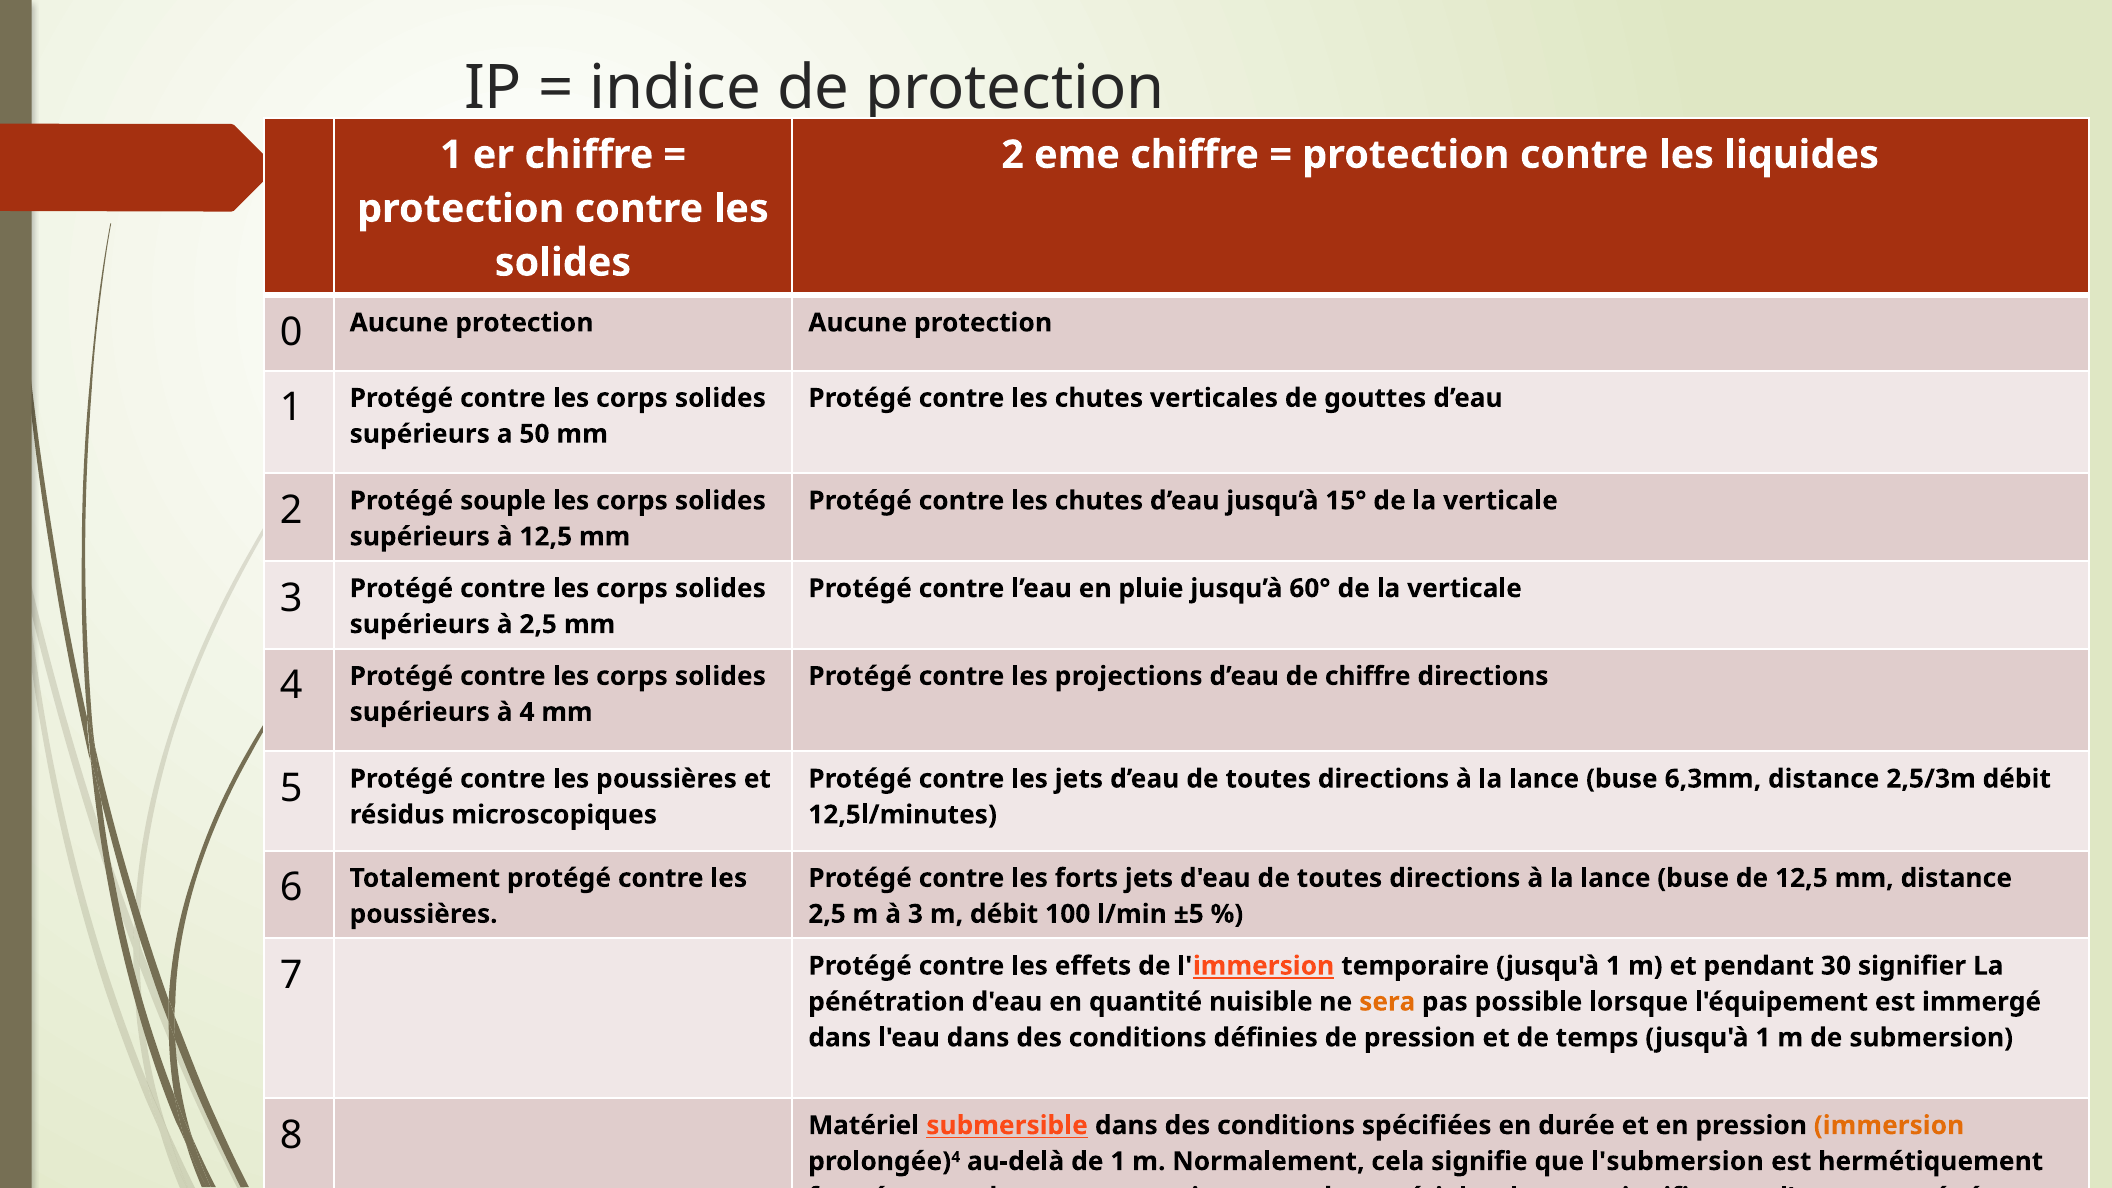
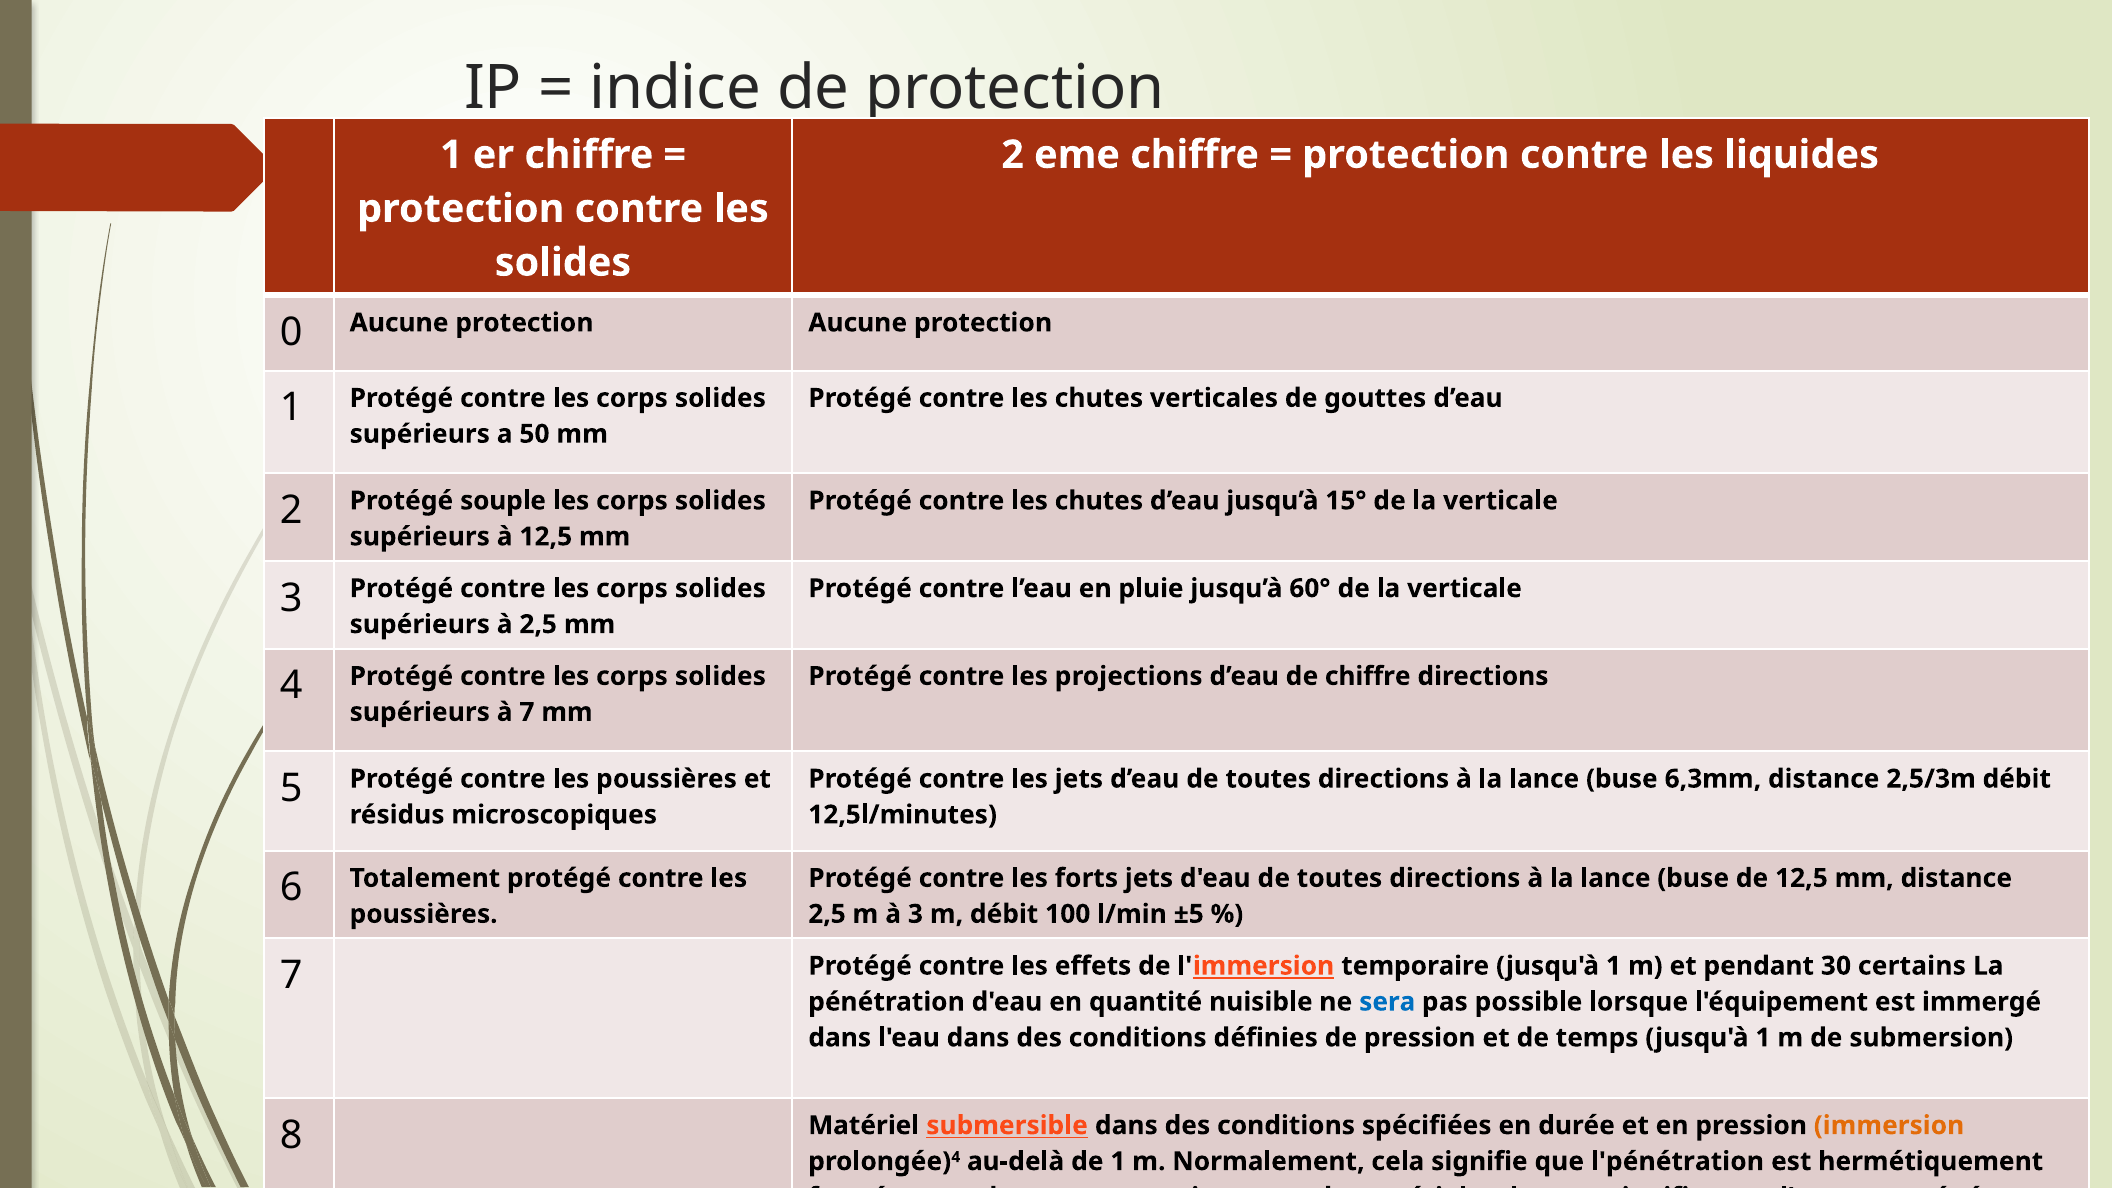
à 4: 4 -> 7 (527, 712)
30 signifier: signifier -> certains (1912, 966)
sera colour: orange -> blue (1387, 1002)
l'submersion: l'submersion -> l'pénétration (1677, 1161)
